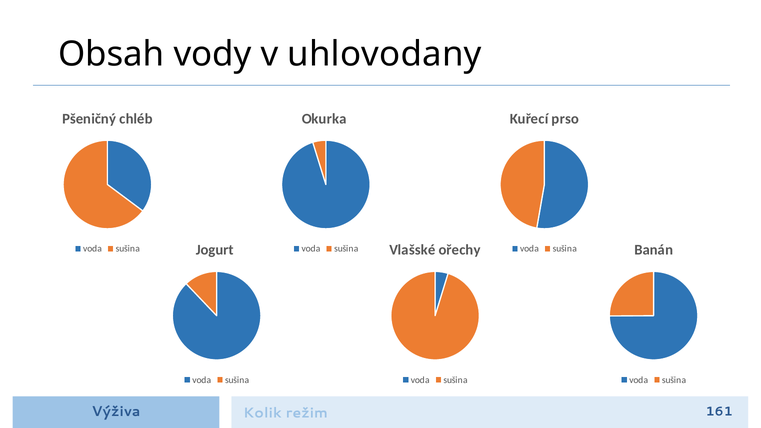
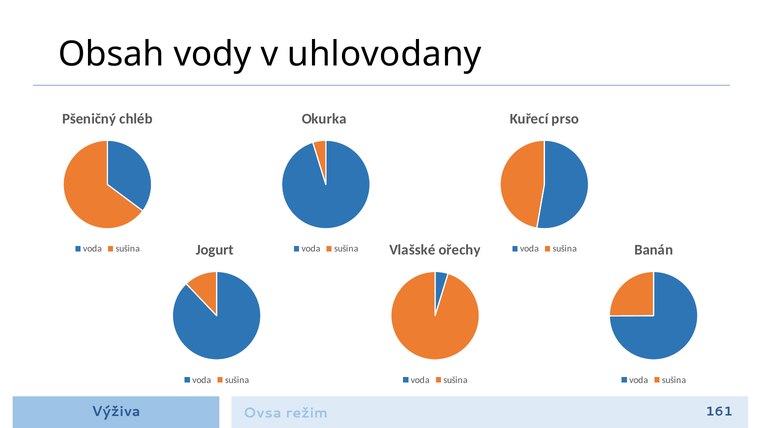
Kolik: Kolik -> Ovsa (262, 413)
